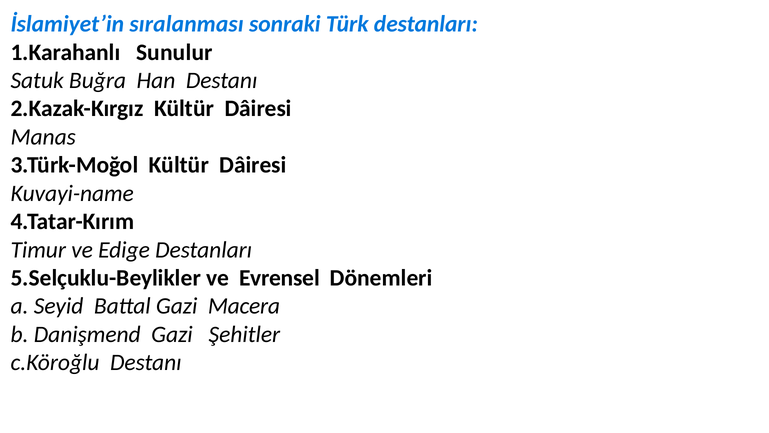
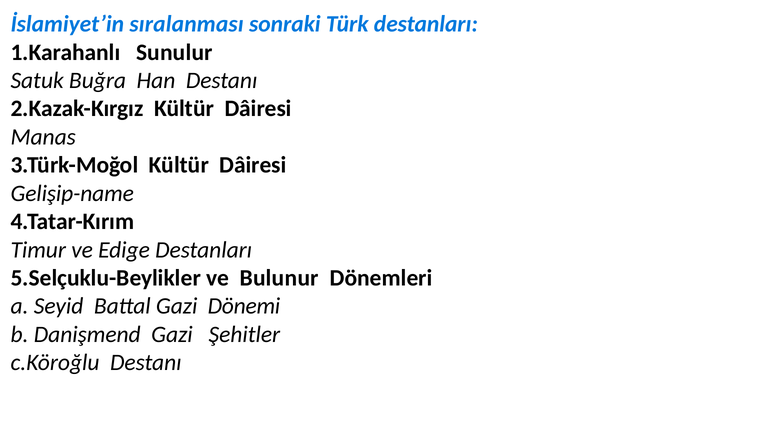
Kuvayi-name: Kuvayi-name -> Gelişip-name (72, 193)
Evrensel: Evrensel -> Bulunur (279, 278)
Macera: Macera -> Dönemi (244, 306)
